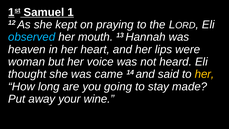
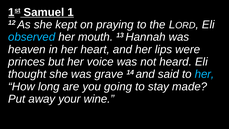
woman: woman -> princes (27, 62)
came: came -> grave (109, 74)
her colour: yellow -> light blue (204, 74)
